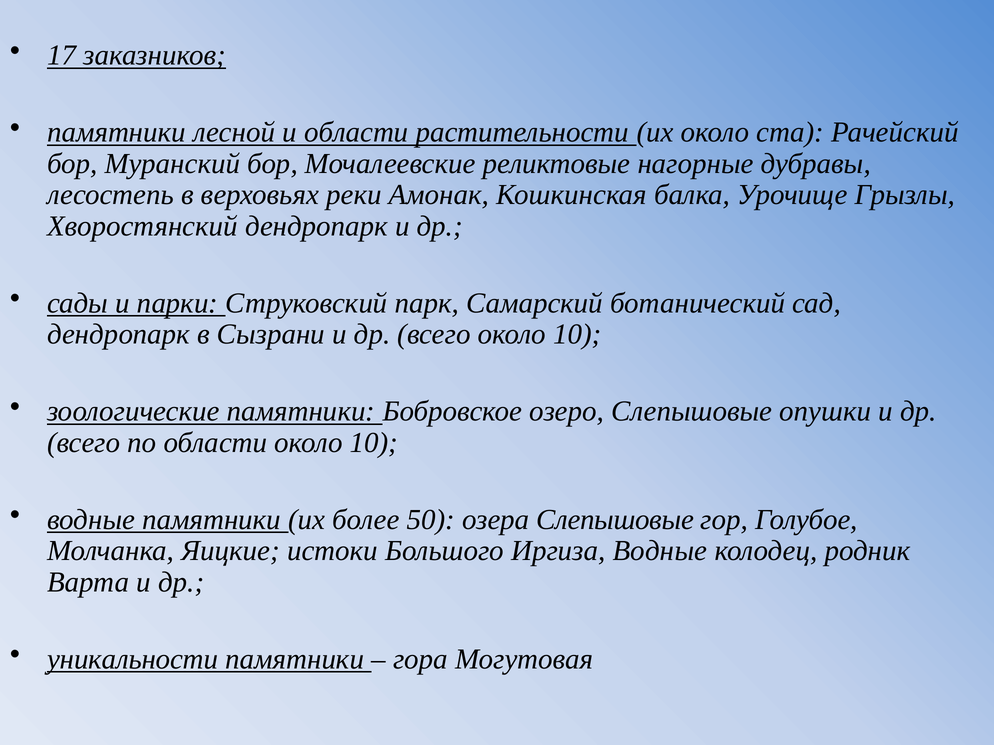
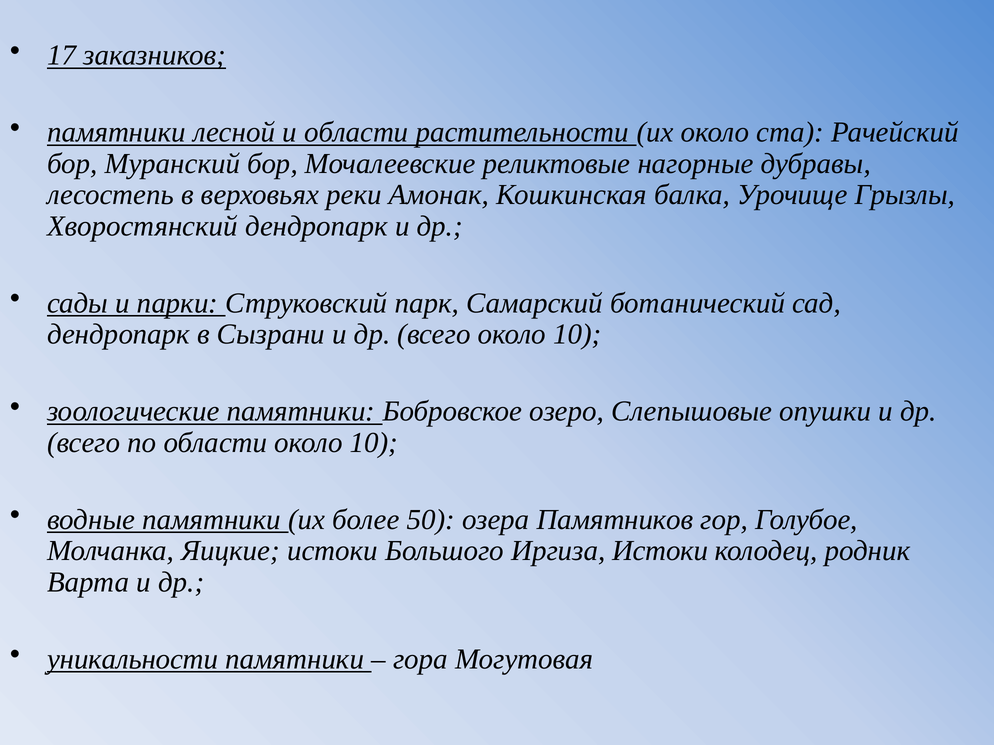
озера Слепышовые: Слепышовые -> Памятников (615, 520)
Иргиза Водные: Водные -> Истоки (660, 551)
